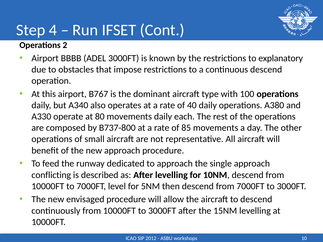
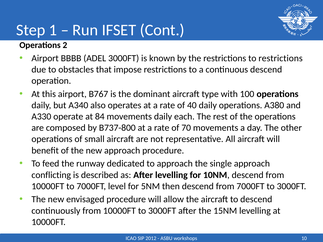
4: 4 -> 1 (53, 30)
to explanatory: explanatory -> restrictions (281, 58)
80: 80 -> 84 (100, 117)
85: 85 -> 70 (186, 128)
